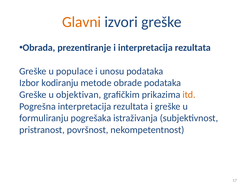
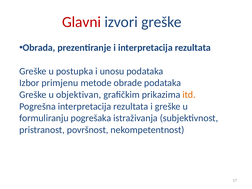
Glavni colour: orange -> red (82, 22)
populace: populace -> postupka (75, 71)
kodiranju: kodiranju -> primjenu (60, 83)
